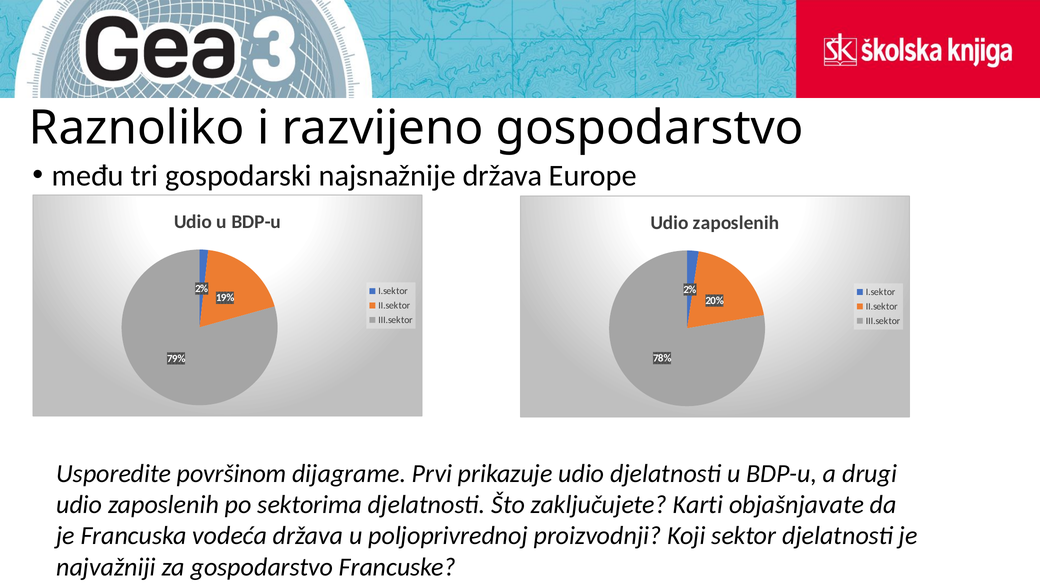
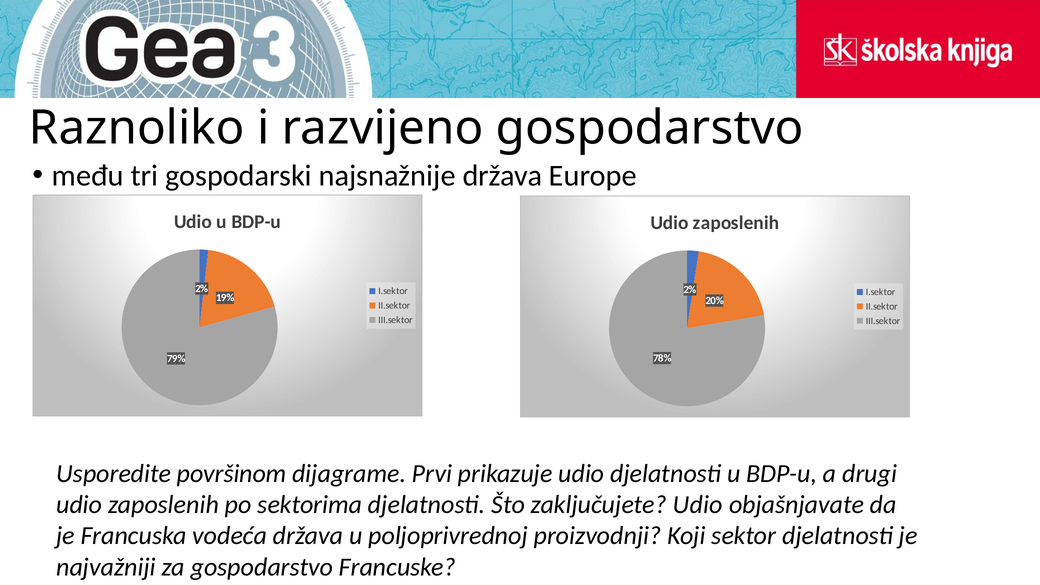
zaključujete Karti: Karti -> Udio (698, 505)
